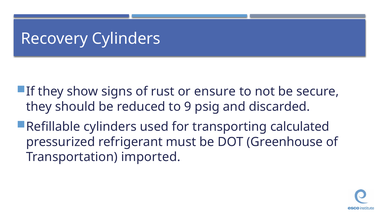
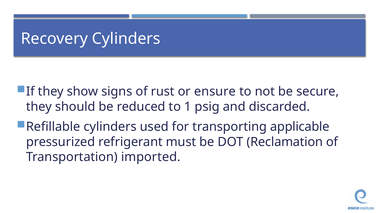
9: 9 -> 1 (188, 107)
calculated: calculated -> applicable (300, 127)
Greenhouse: Greenhouse -> Reclamation (285, 142)
